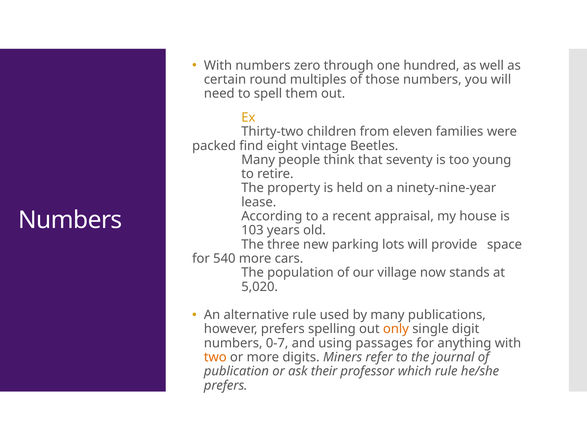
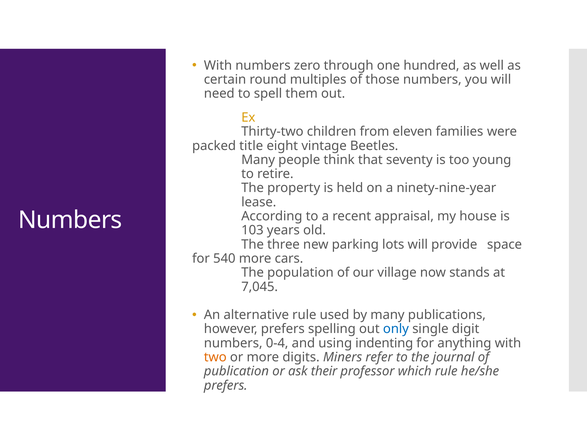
find: find -> title (251, 145)
5,020: 5,020 -> 7,045 (260, 286)
only colour: orange -> blue (396, 328)
0-7: 0-7 -> 0-4 (277, 343)
passages: passages -> indenting (384, 343)
